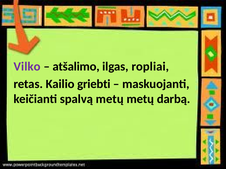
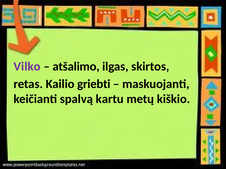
ropliai: ropliai -> skirtos (150, 67)
spalvą metų: metų -> kartu (110, 99)
darbą: darbą -> kiškio (173, 99)
